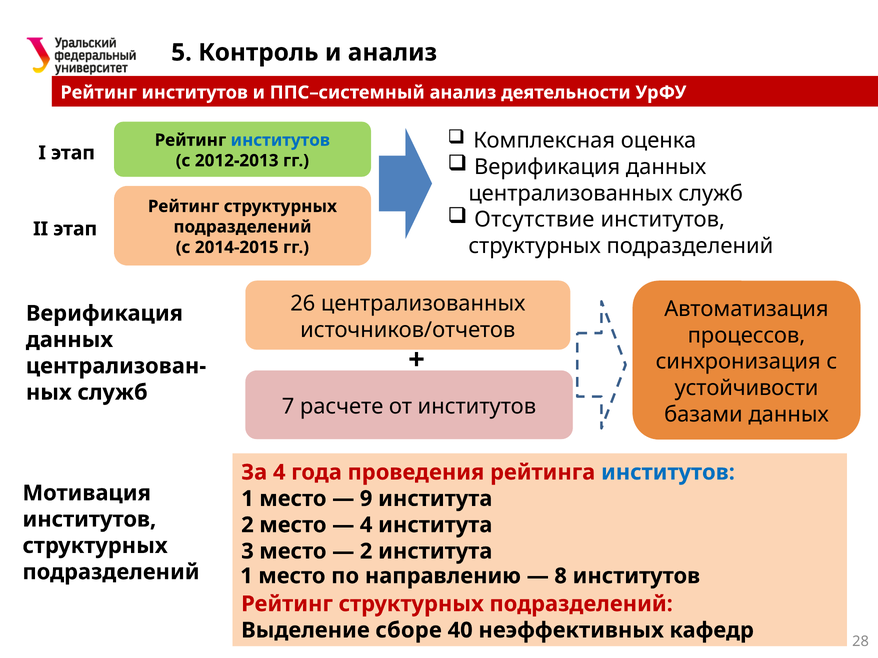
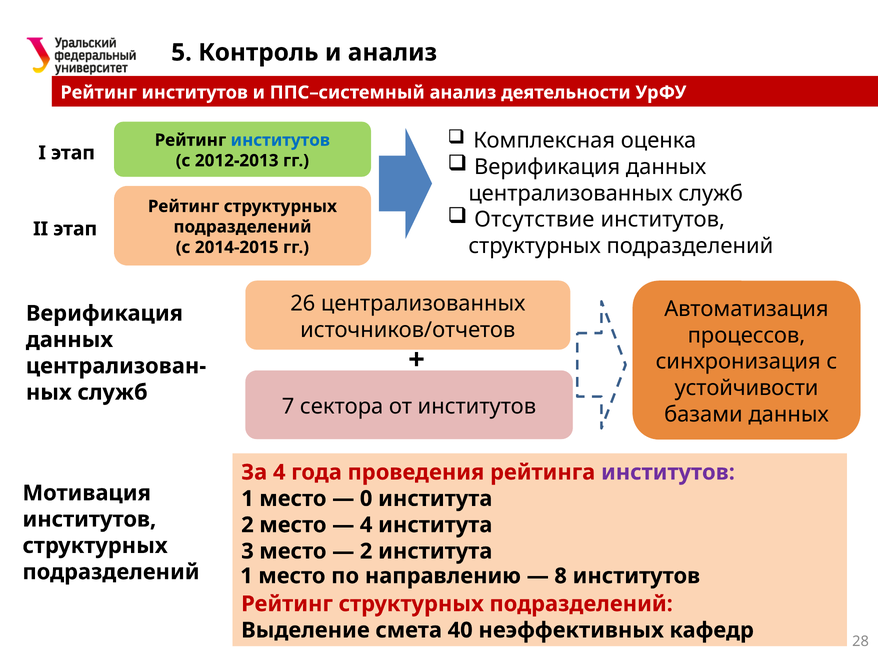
расчете: расчете -> сектора (342, 407)
институтов colour: blue -> purple (668, 473)
9: 9 -> 0 (366, 499)
сборе: сборе -> смета (409, 631)
